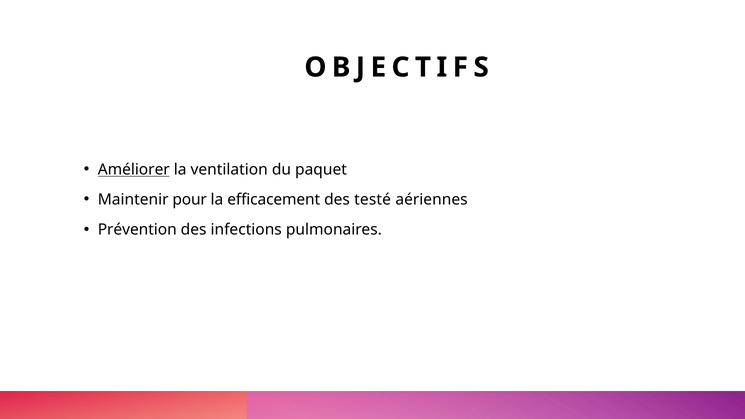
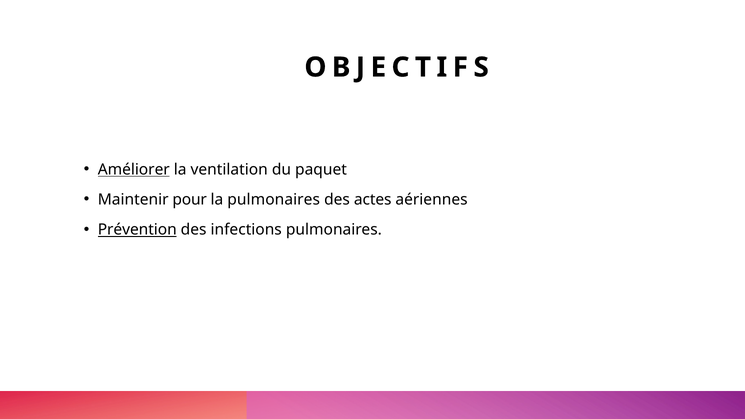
la efficacement: efficacement -> pulmonaires (274, 200)
testé: testé -> actes (373, 200)
Prévention underline: none -> present (137, 230)
